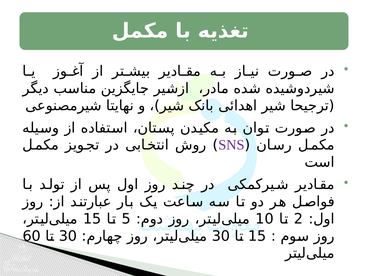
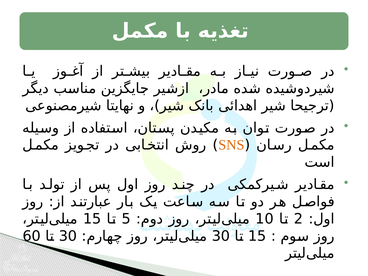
SNS colour: purple -> orange (231, 145)
